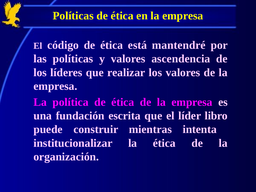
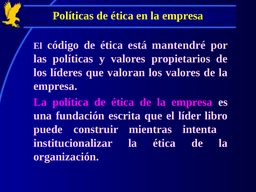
ascendencia: ascendencia -> propietarios (181, 59)
realizar: realizar -> valoran (126, 72)
